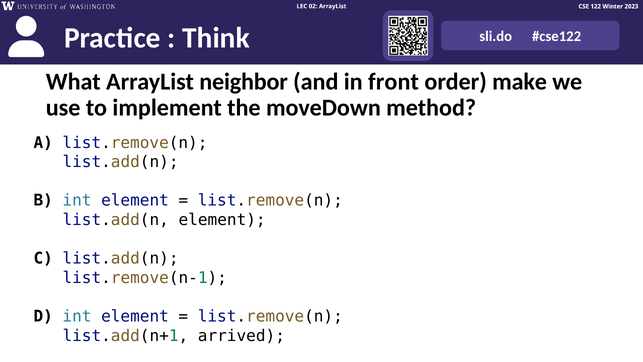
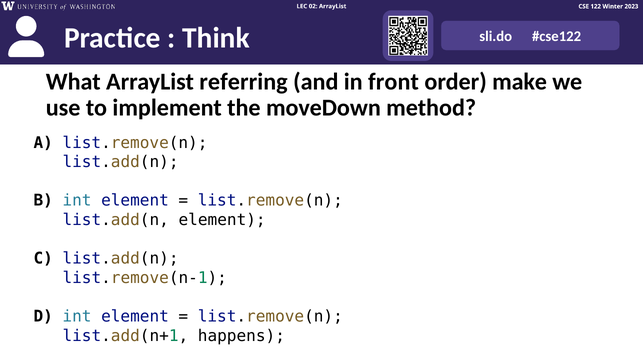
neighbor: neighbor -> referring (244, 82)
arrived: arrived -> happens (241, 336)
